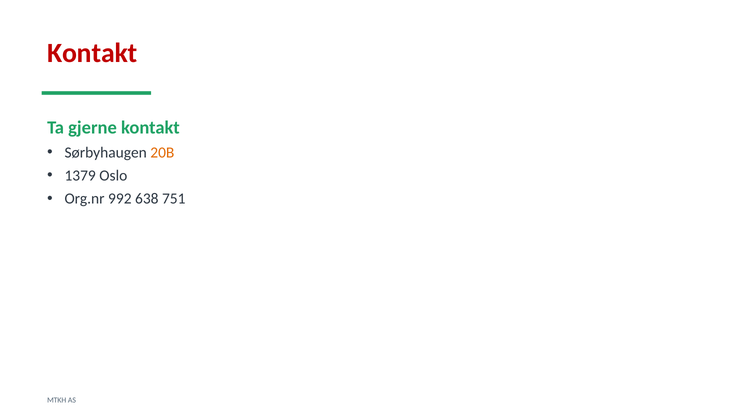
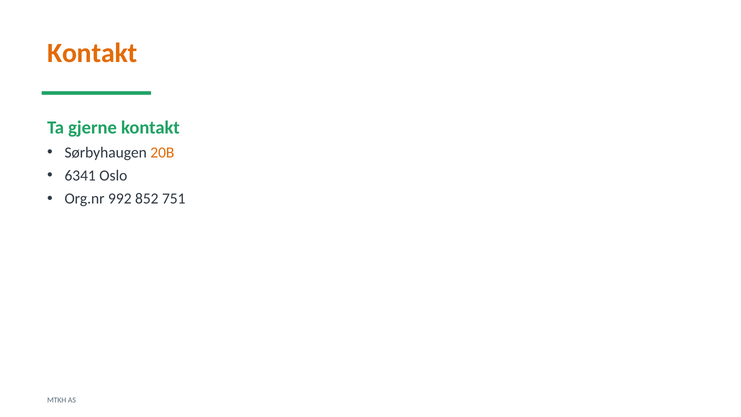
Kontakt colour: red -> orange (92, 53)
1379: 1379 -> 6341 (80, 176)
638: 638 -> 852 (147, 199)
